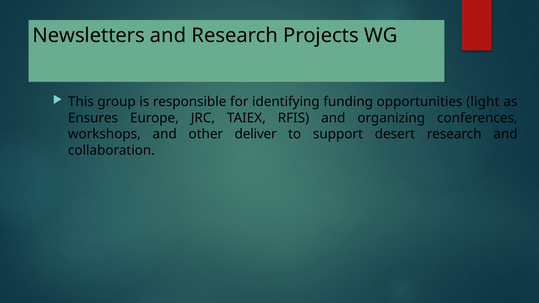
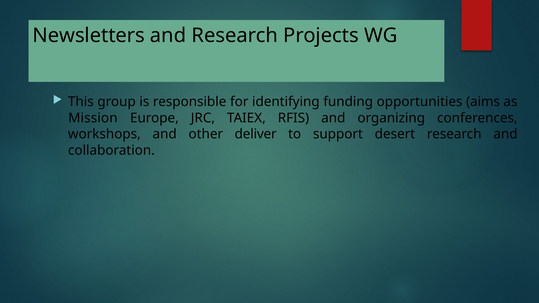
light: light -> aims (483, 102)
Ensures: Ensures -> Mission (93, 118)
